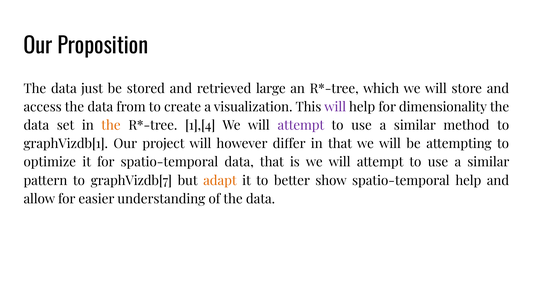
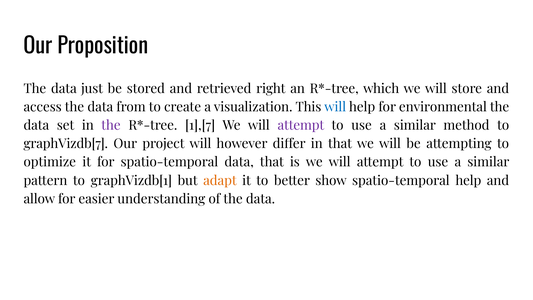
large: large -> right (271, 89)
will colour: purple -> blue (335, 107)
dimensionality: dimensionality -> environmental (443, 107)
the colour: orange -> purple (111, 125)
1],[4: 1],[4 -> 1],[7 (200, 125)
graphVizdb[1: graphVizdb[1 -> graphVizdb[7 (66, 144)
graphVizdb[7: graphVizdb[7 -> graphVizdb[1 (131, 180)
